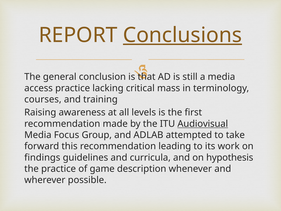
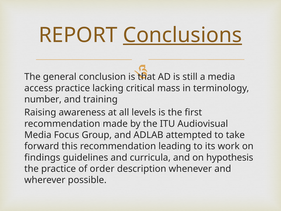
courses: courses -> number (43, 99)
Audiovisual underline: present -> none (203, 124)
game: game -> order (102, 169)
